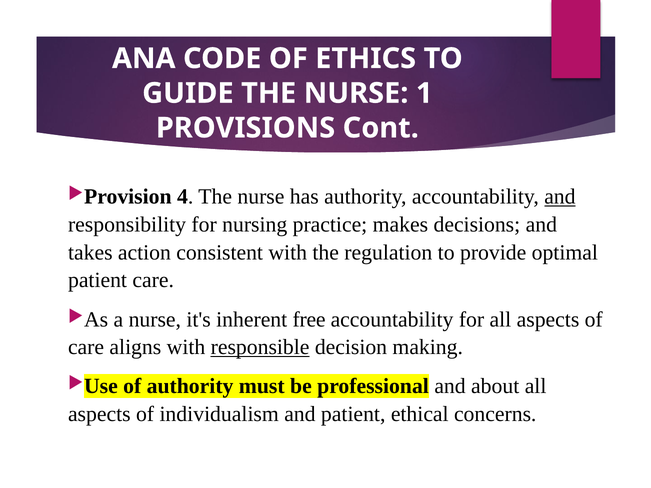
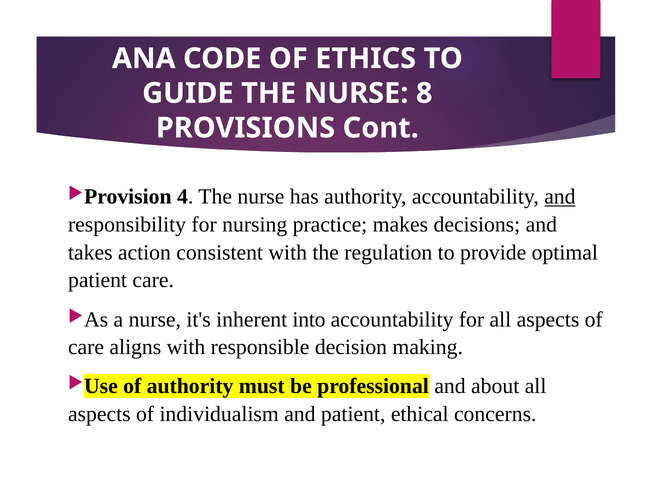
1: 1 -> 8 (424, 93)
free: free -> into (309, 320)
responsible underline: present -> none (260, 347)
